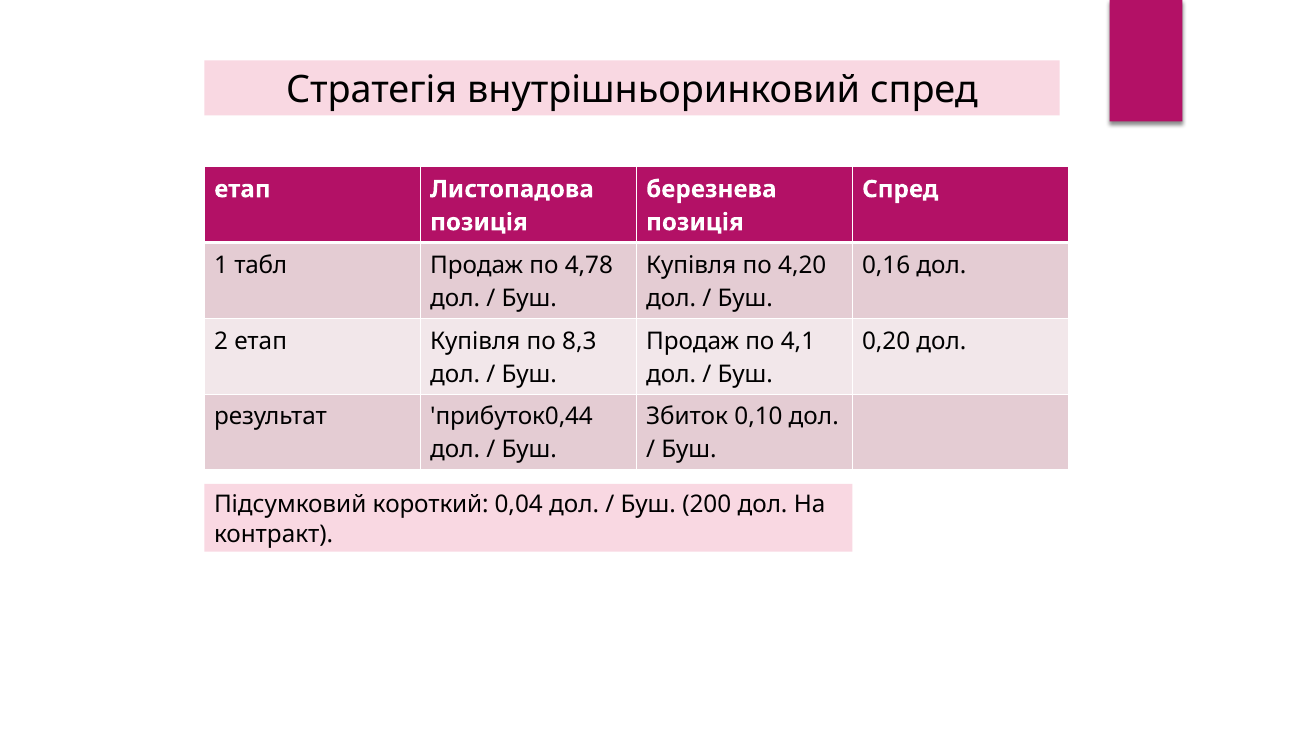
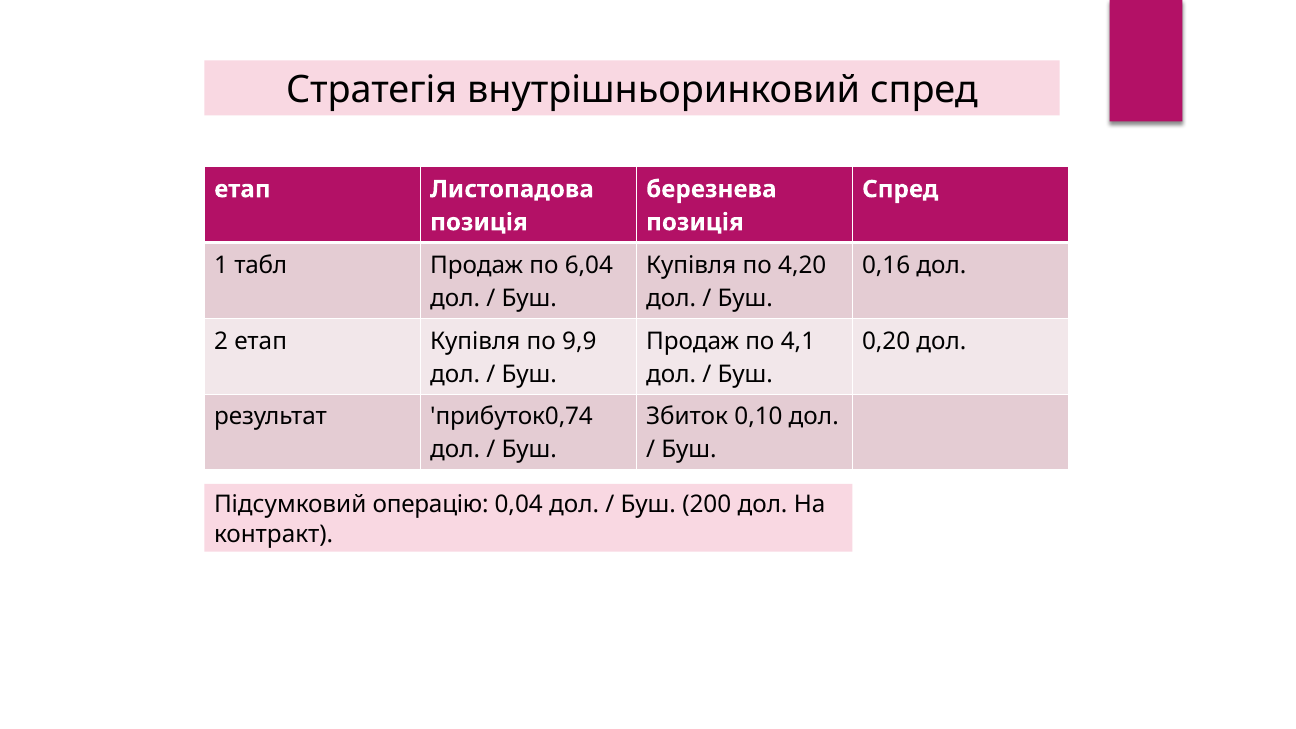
4,78: 4,78 -> 6,04 (589, 265)
8,3: 8,3 -> 9,9 (579, 341)
прибуток0,44: прибуток0,44 -> прибуток0,74 (512, 417)
короткий: короткий -> операцію (431, 505)
